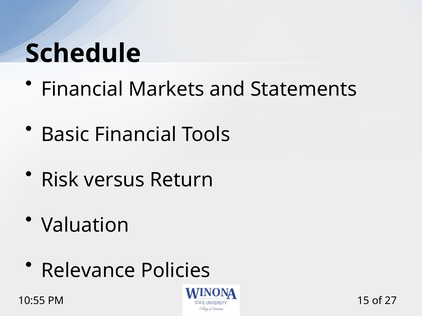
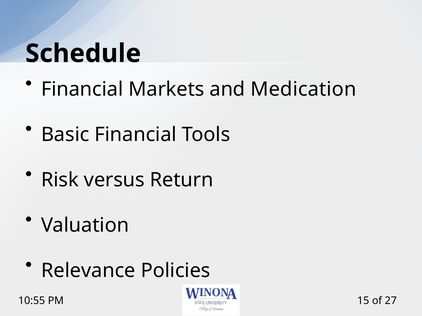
Statements: Statements -> Medication (304, 89)
